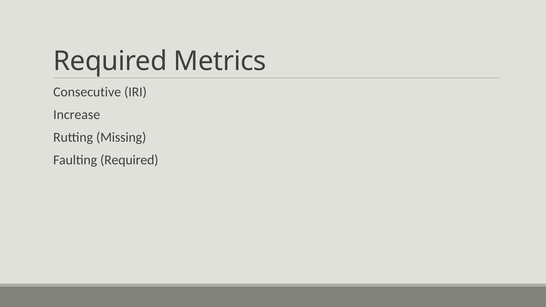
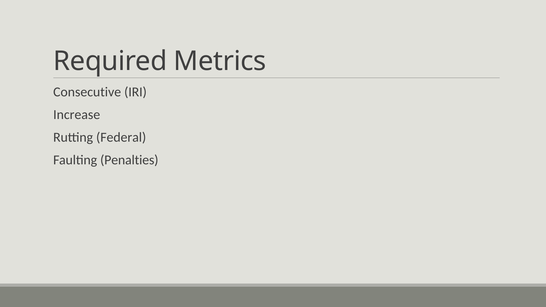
Missing: Missing -> Federal (121, 137)
Faulting Required: Required -> Penalties (129, 160)
